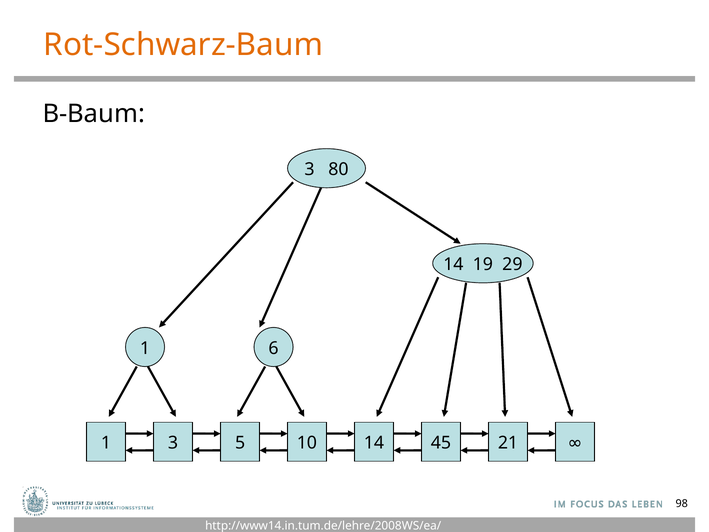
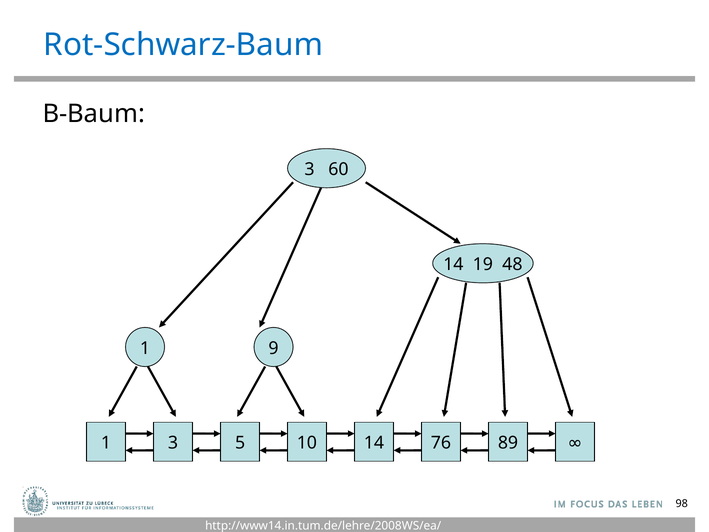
Rot-Schwarz-Baum colour: orange -> blue (183, 45)
80: 80 -> 60 (338, 169)
29: 29 -> 48 (512, 264)
6: 6 -> 9 (274, 348)
45: 45 -> 76 (441, 443)
21: 21 -> 89 (508, 443)
